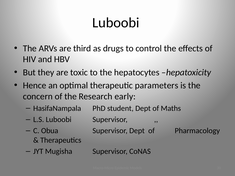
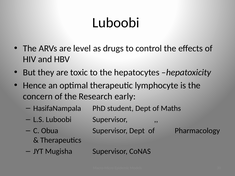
third: third -> level (82, 48)
parameters: parameters -> lymphocyte (157, 86)
